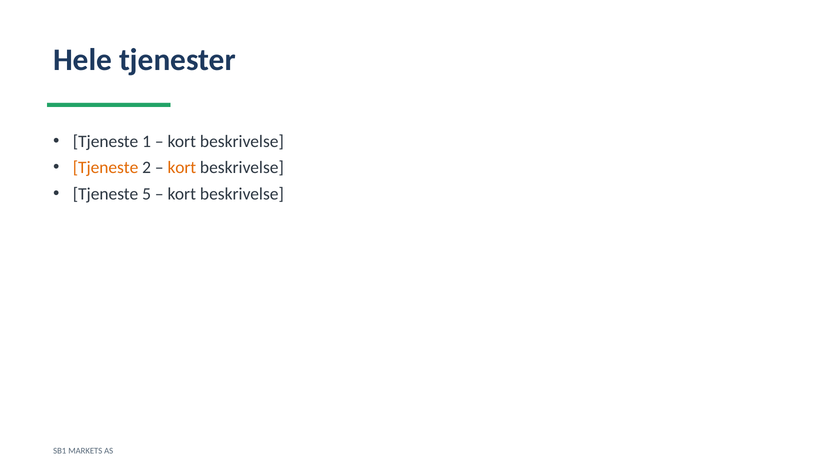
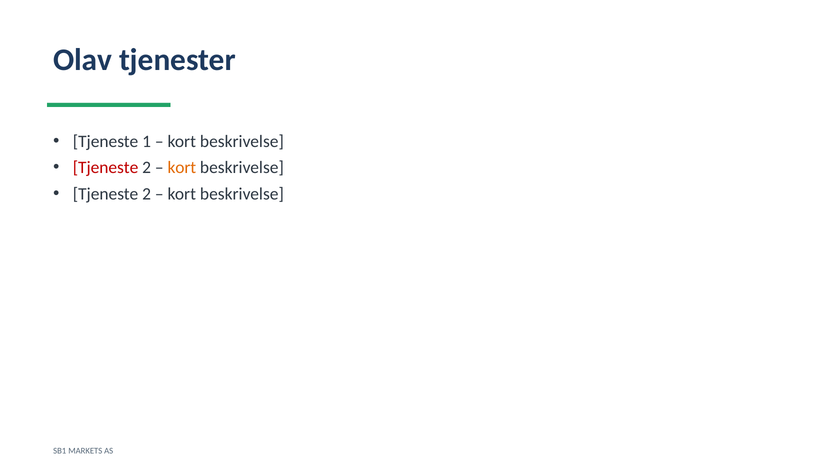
Hele: Hele -> Olav (83, 60)
Tjeneste colour: orange -> red (106, 168)
5: 5 -> 2 (147, 194)
